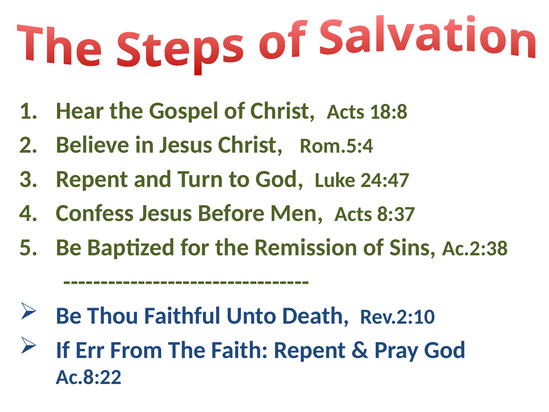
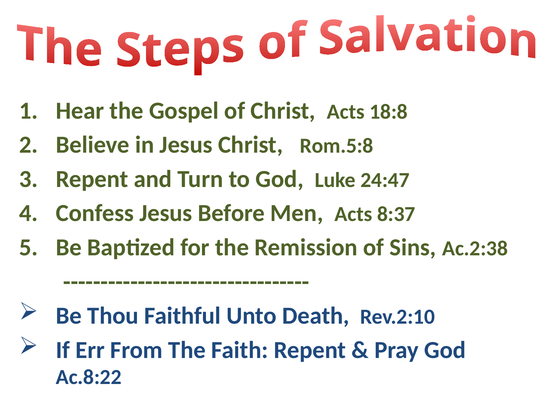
Rom.5:4: Rom.5:4 -> Rom.5:8 (337, 146)
